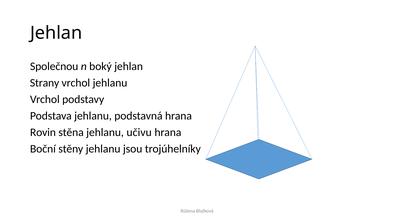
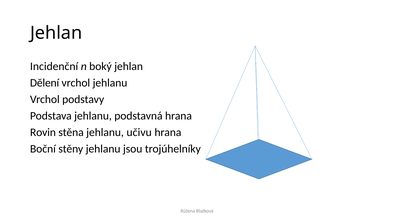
Společnou: Společnou -> Incidenční (54, 67)
Strany: Strany -> Dělení (45, 83)
